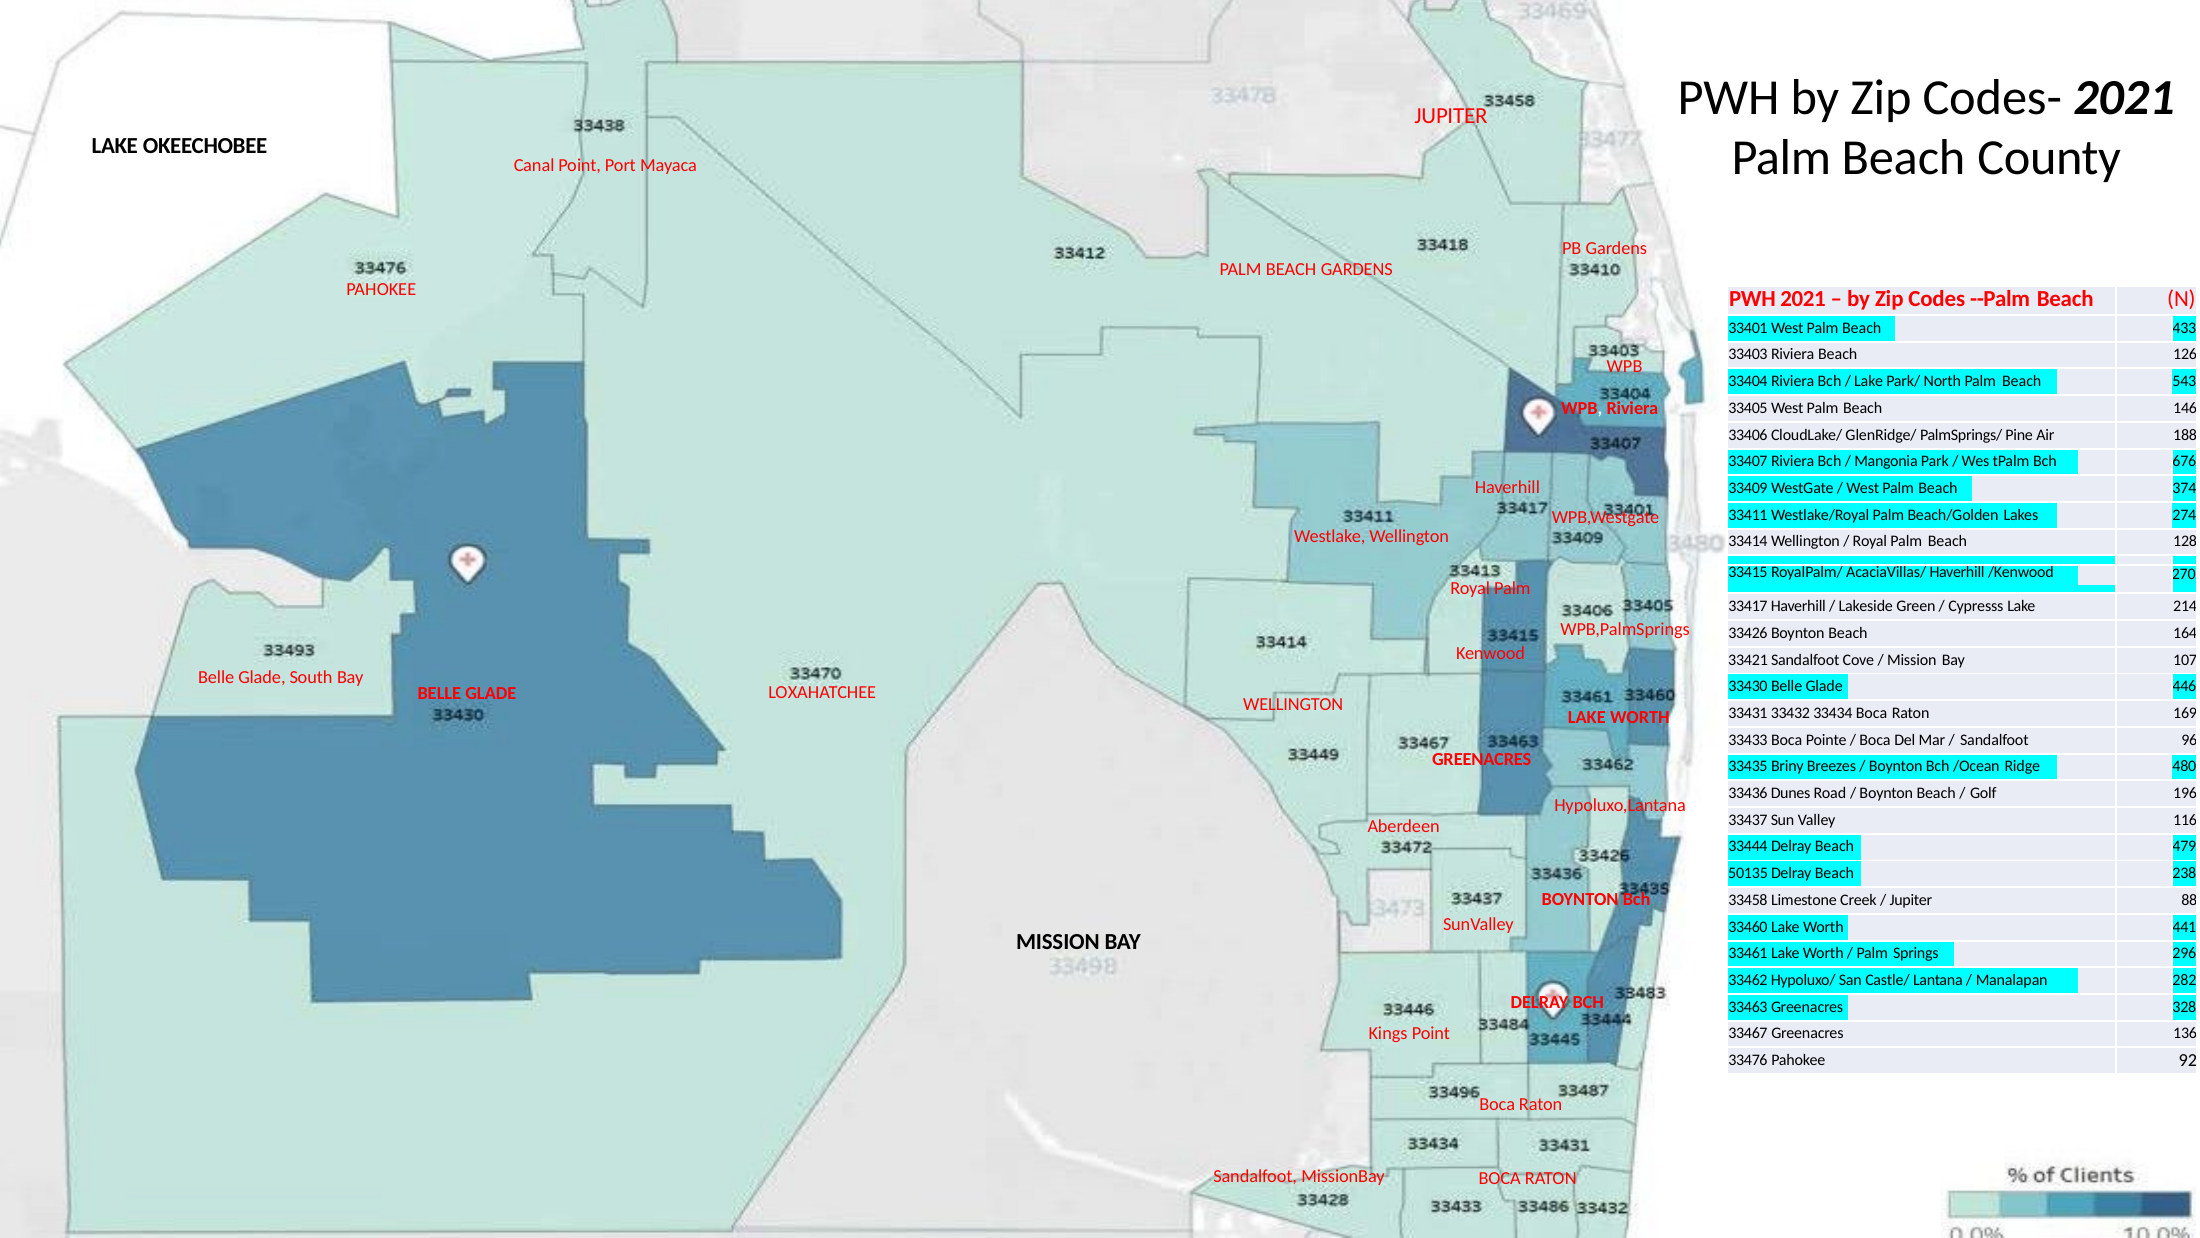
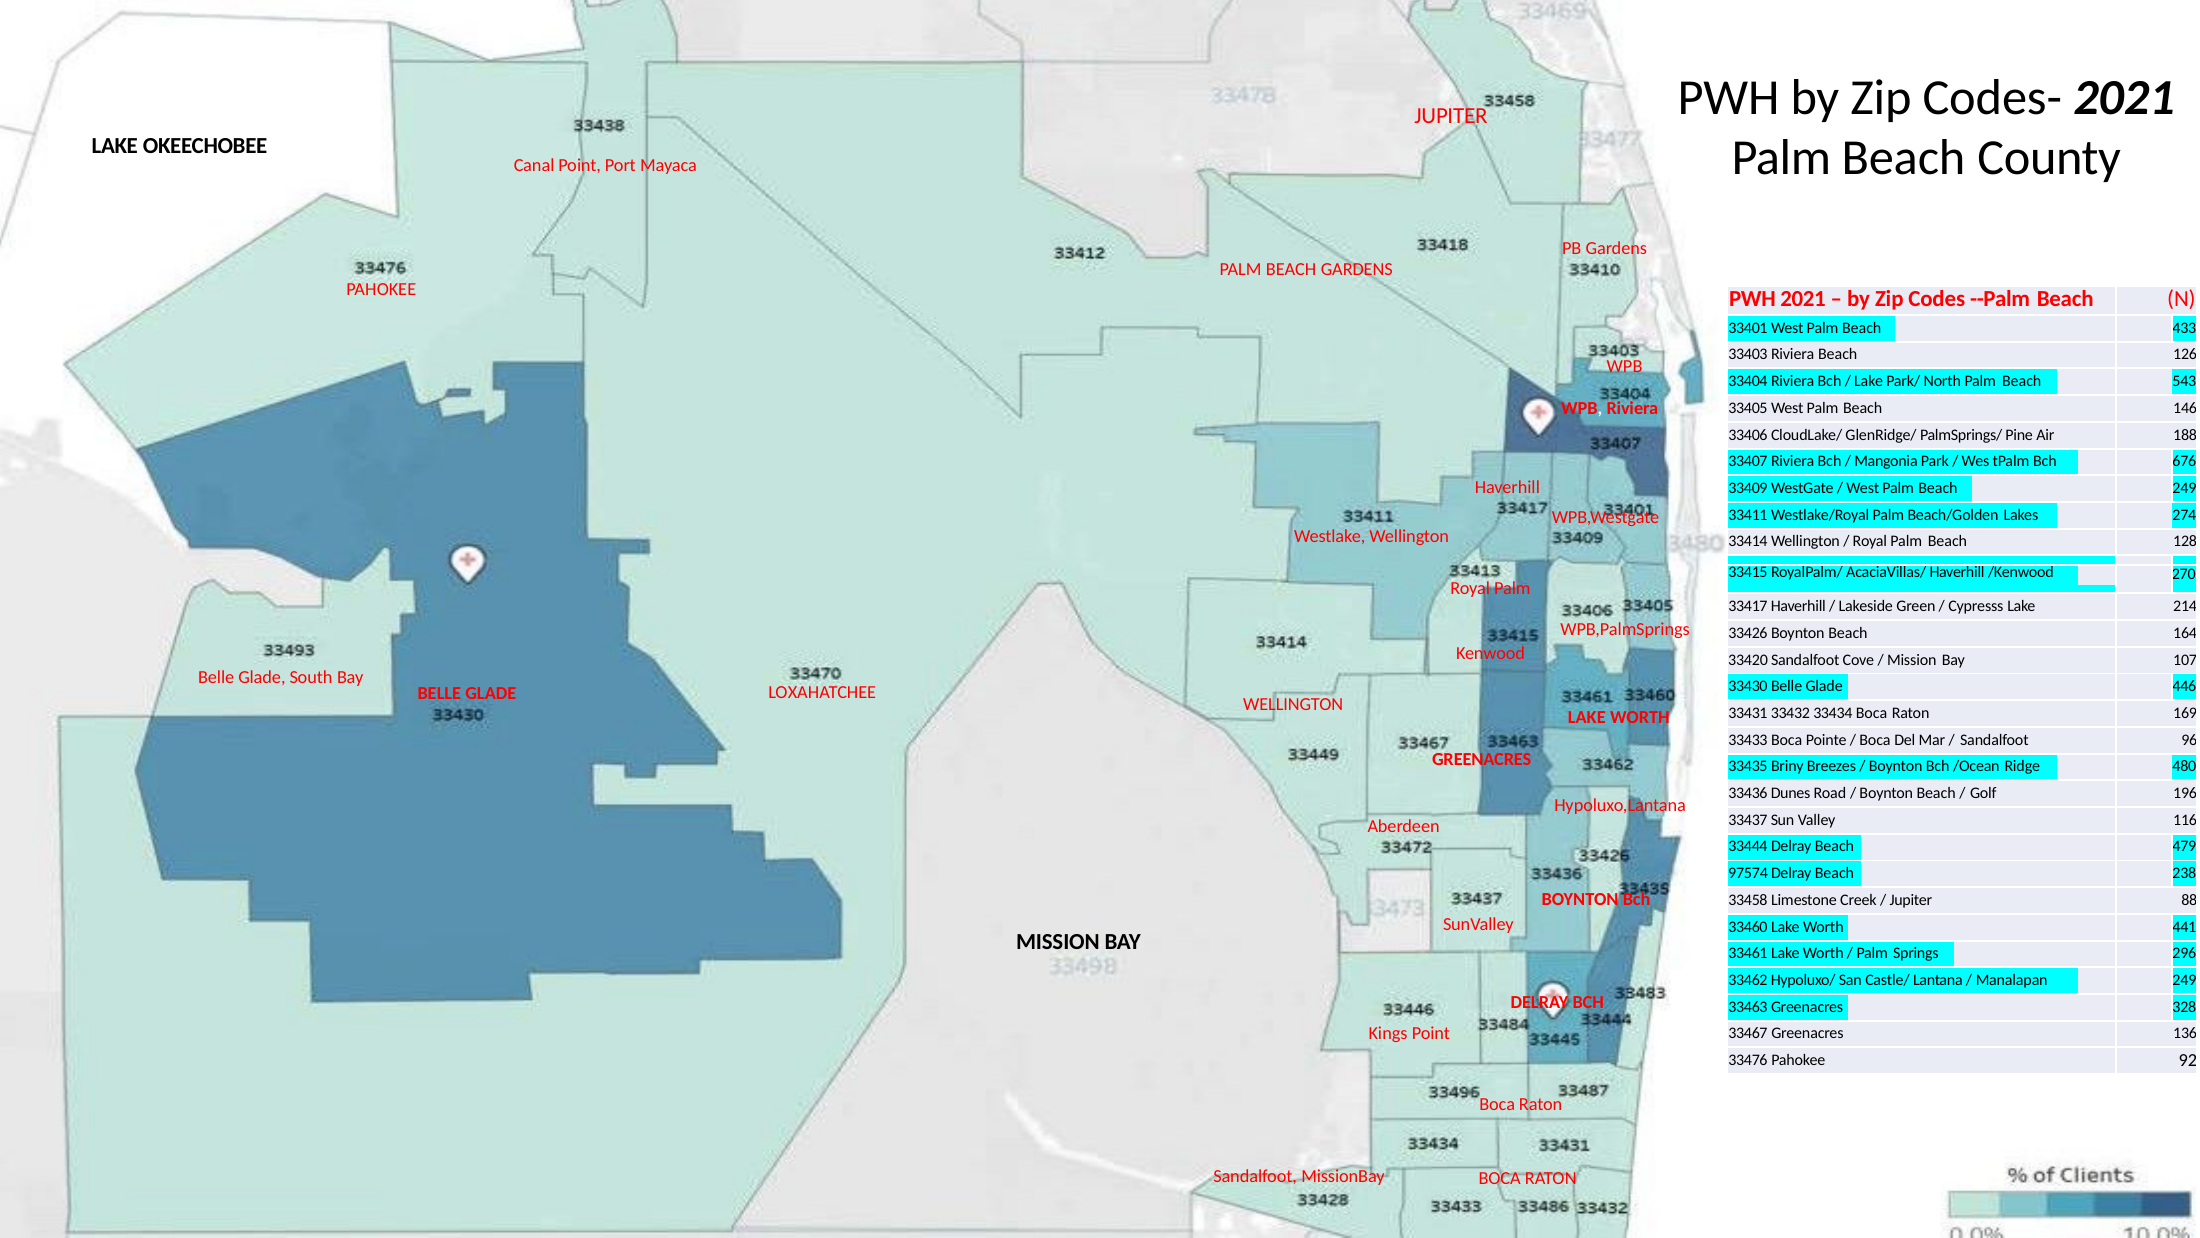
Beach 374: 374 -> 249 (2184, 488)
33421: 33421 -> 33420 (1748, 659)
50135: 50135 -> 97574 (1748, 873)
Manalapan 282: 282 -> 249 (2184, 980)
